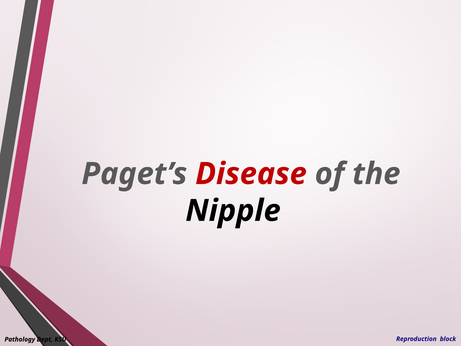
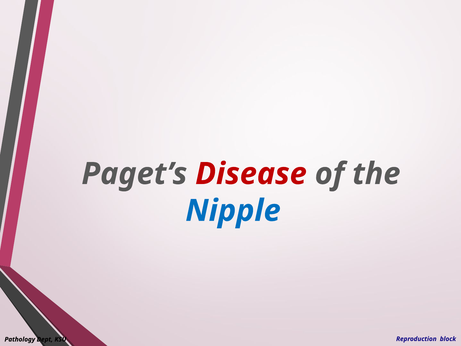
Nipple colour: black -> blue (233, 211)
